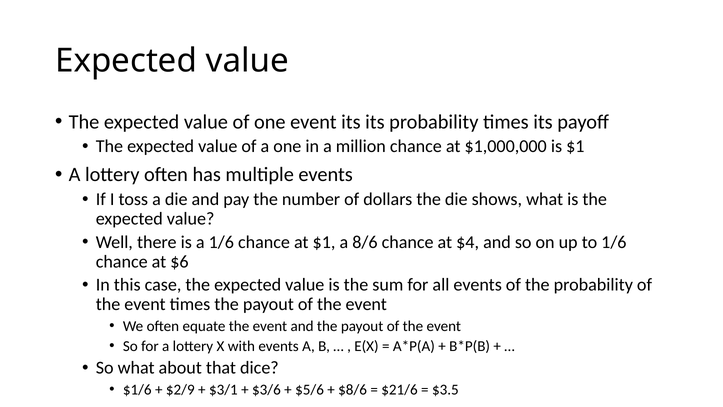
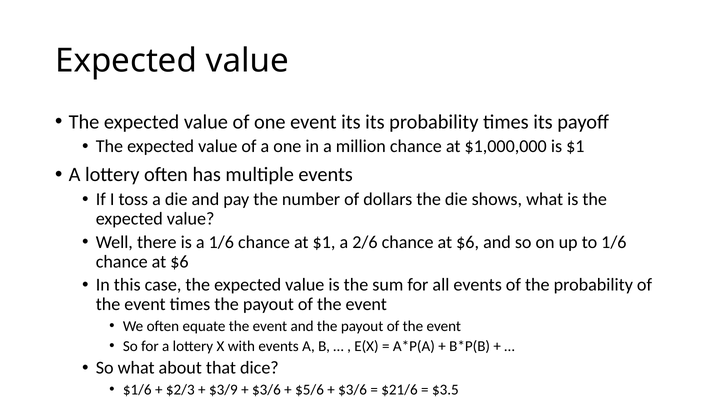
8/6: 8/6 -> 2/6 (365, 242)
$4: $4 -> $6 (468, 242)
$2/9: $2/9 -> $2/3 (180, 389)
$3/1: $3/1 -> $3/9 (223, 389)
$8/6: $8/6 -> $3/6 (353, 389)
